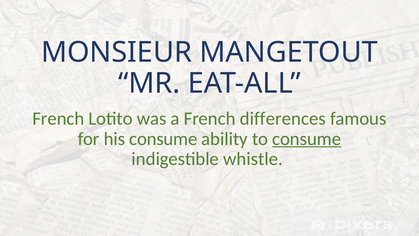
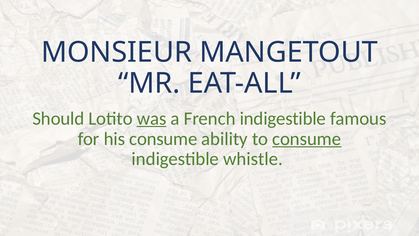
French: French -> Should (58, 118)
was underline: none -> present (152, 118)
French differences: differences -> indigestible (283, 118)
